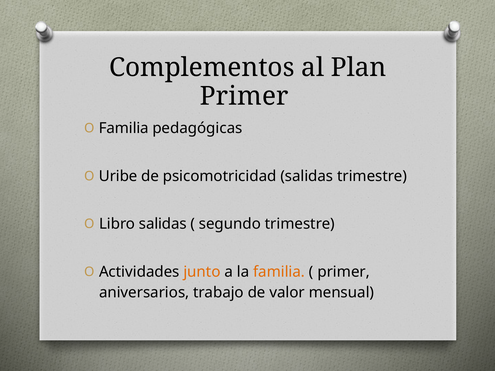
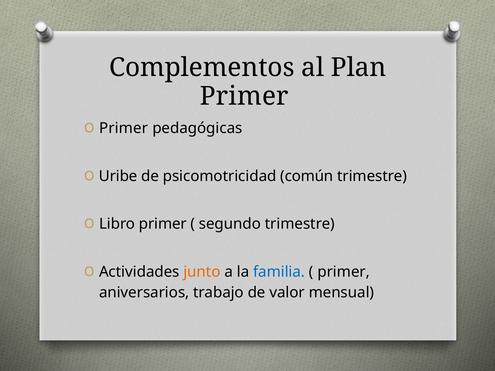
Familia: Familia -> Primer (124, 128)
psicomotricidad salidas: salidas -> común (307, 176)
Libro salidas: salidas -> primer (163, 224)
familia colour: orange -> blue (279, 272)
